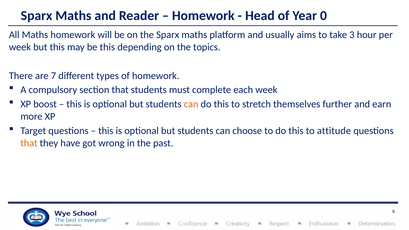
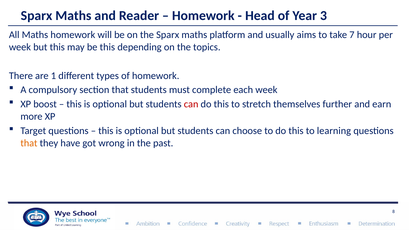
0: 0 -> 3 (323, 16)
3: 3 -> 7 (352, 35)
7: 7 -> 1 (53, 76)
can colour: orange -> red (191, 104)
attitude: attitude -> learning (334, 131)
